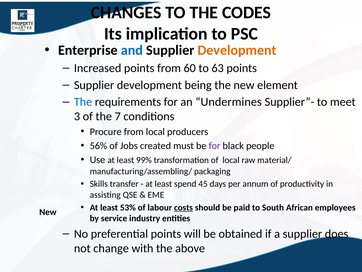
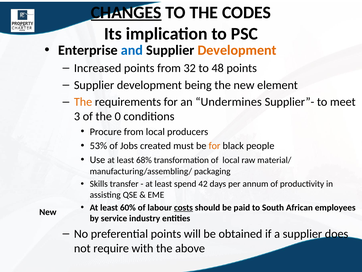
CHANGES underline: none -> present (126, 13)
60: 60 -> 32 (190, 68)
63: 63 -> 48 (218, 68)
The colour: blue -> orange (83, 102)
7: 7 -> 0 (118, 116)
56%: 56% -> 53% (98, 146)
for colour: purple -> orange (215, 146)
99%: 99% -> 68% (144, 160)
45: 45 -> 42 (203, 184)
53%: 53% -> 60% (128, 207)
change: change -> require (111, 248)
